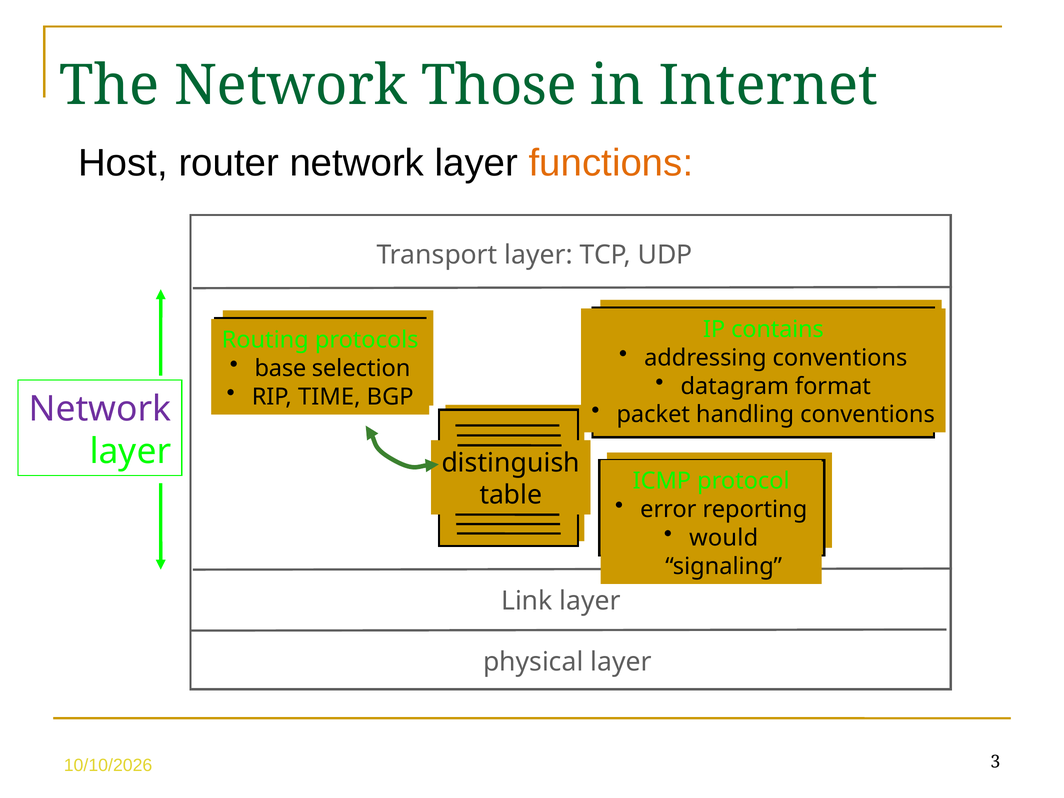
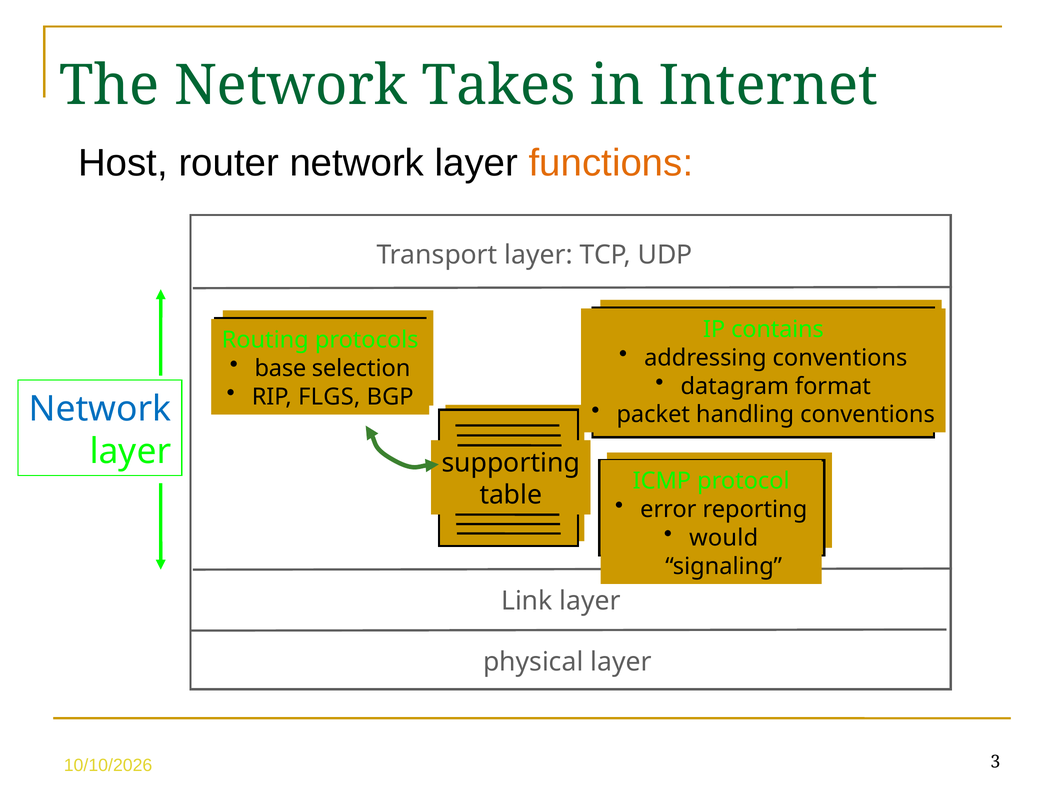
Those: Those -> Takes (499, 86)
TIME: TIME -> FLGS (329, 397)
Network colour: purple -> blue (100, 409)
distinguish: distinguish -> supporting (511, 463)
